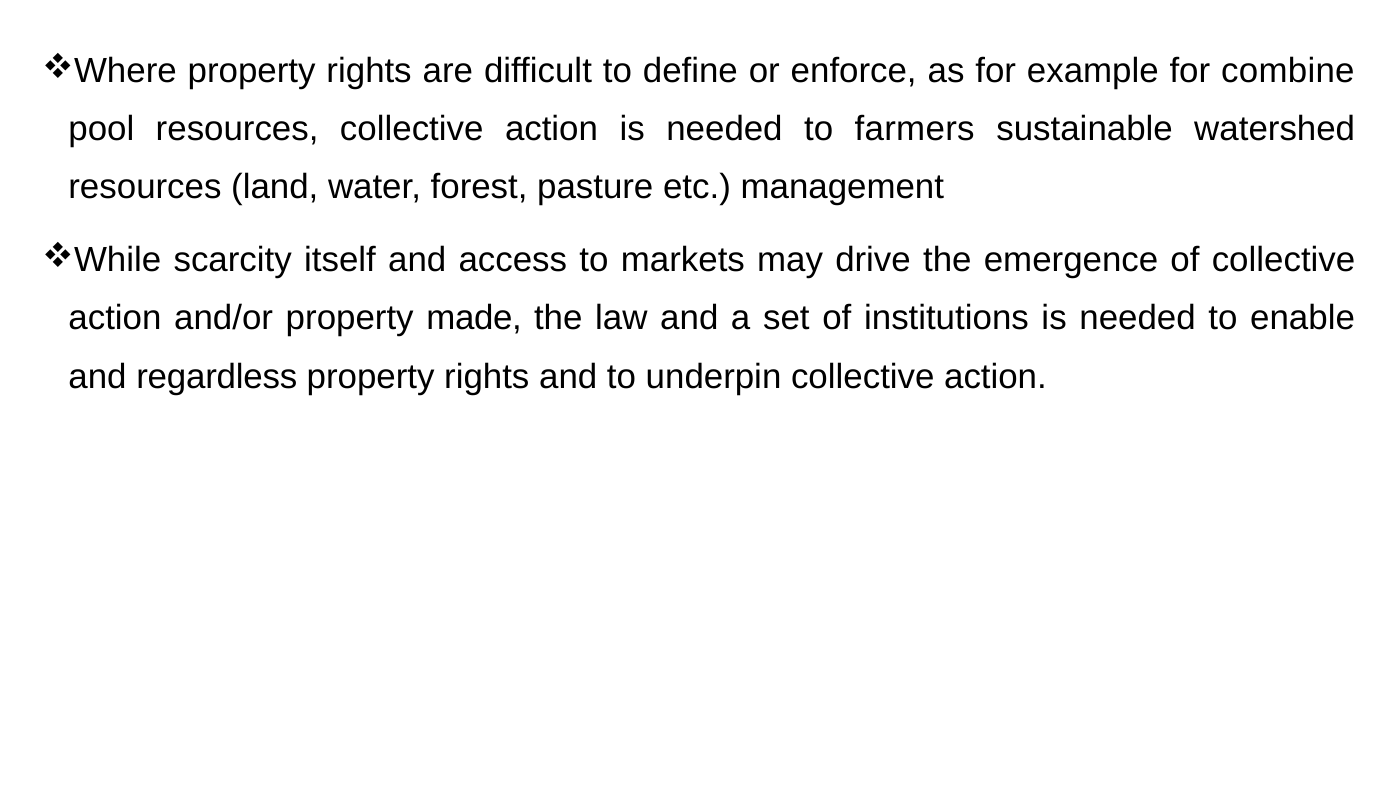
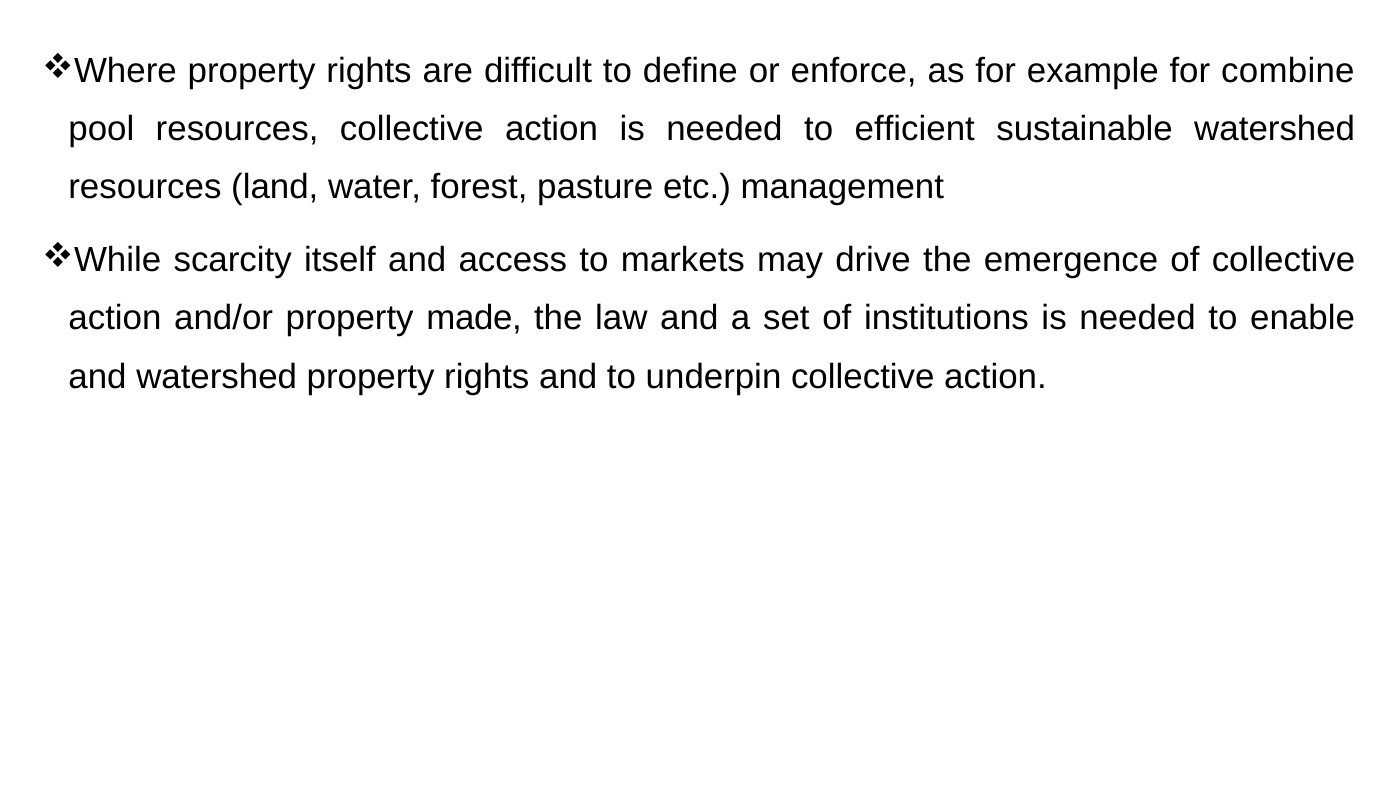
farmers: farmers -> efficient (915, 129)
and regardless: regardless -> watershed (217, 377)
